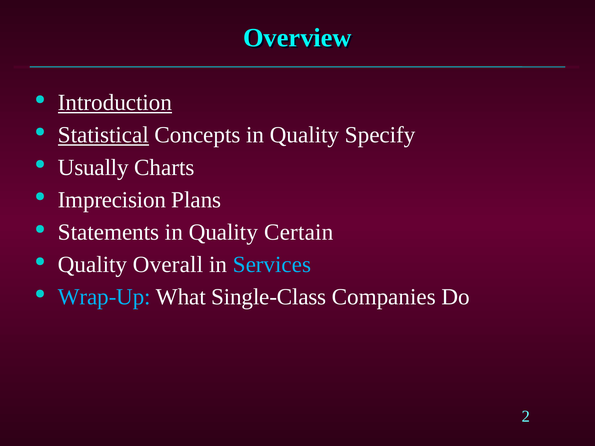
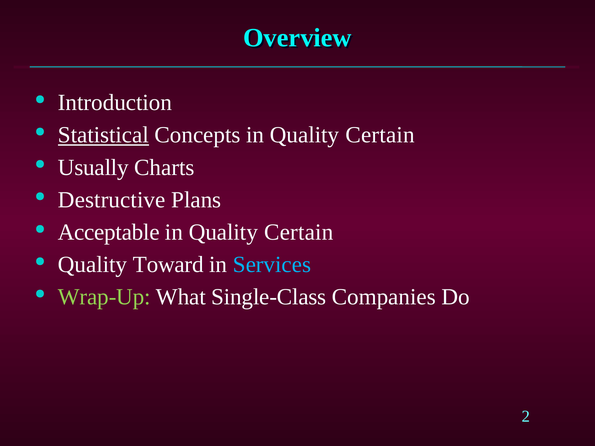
Introduction underline: present -> none (115, 103)
Concepts in Quality Specify: Specify -> Certain (380, 135)
Imprecision: Imprecision -> Destructive (112, 200)
Statements: Statements -> Acceptable (109, 232)
Overall: Overall -> Toward (168, 265)
Wrap-Up colour: light blue -> light green (104, 297)
